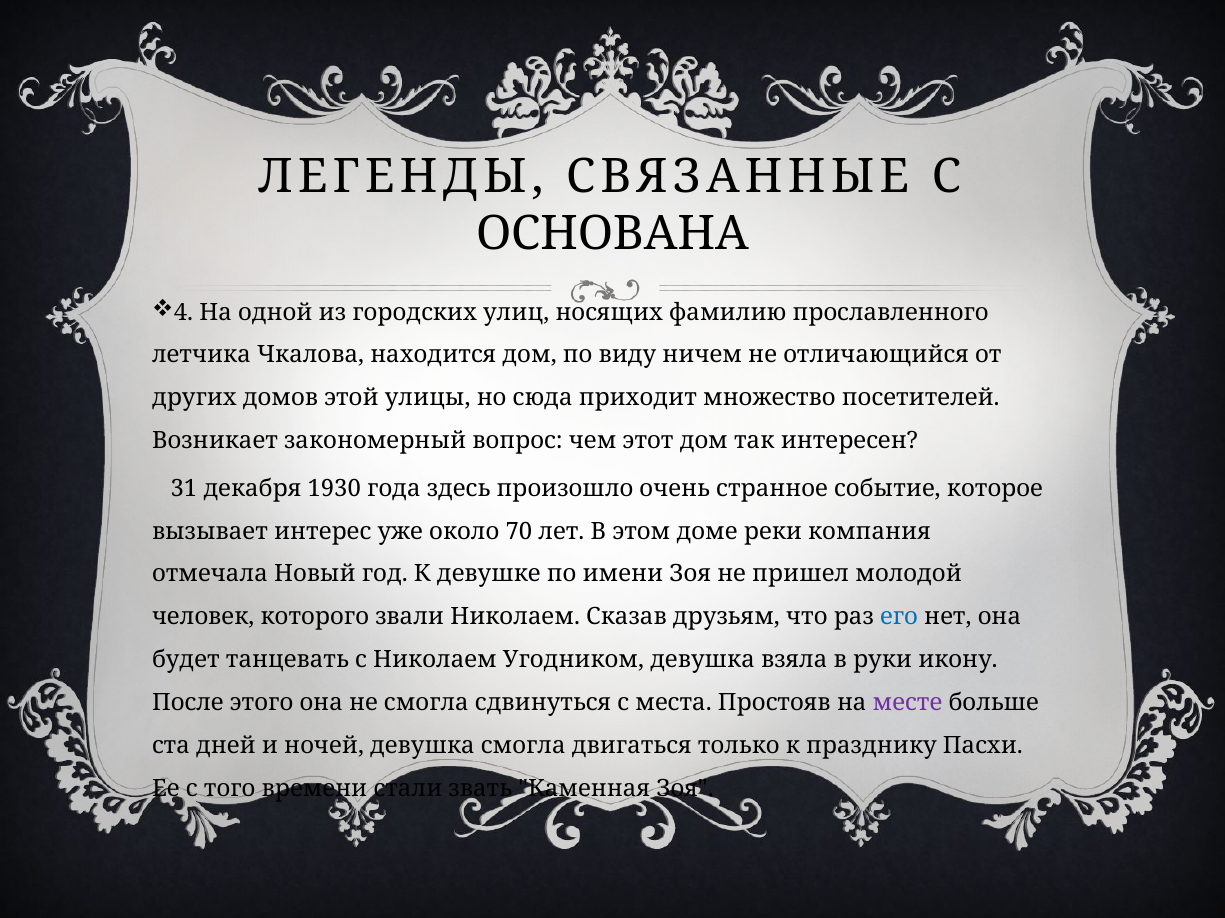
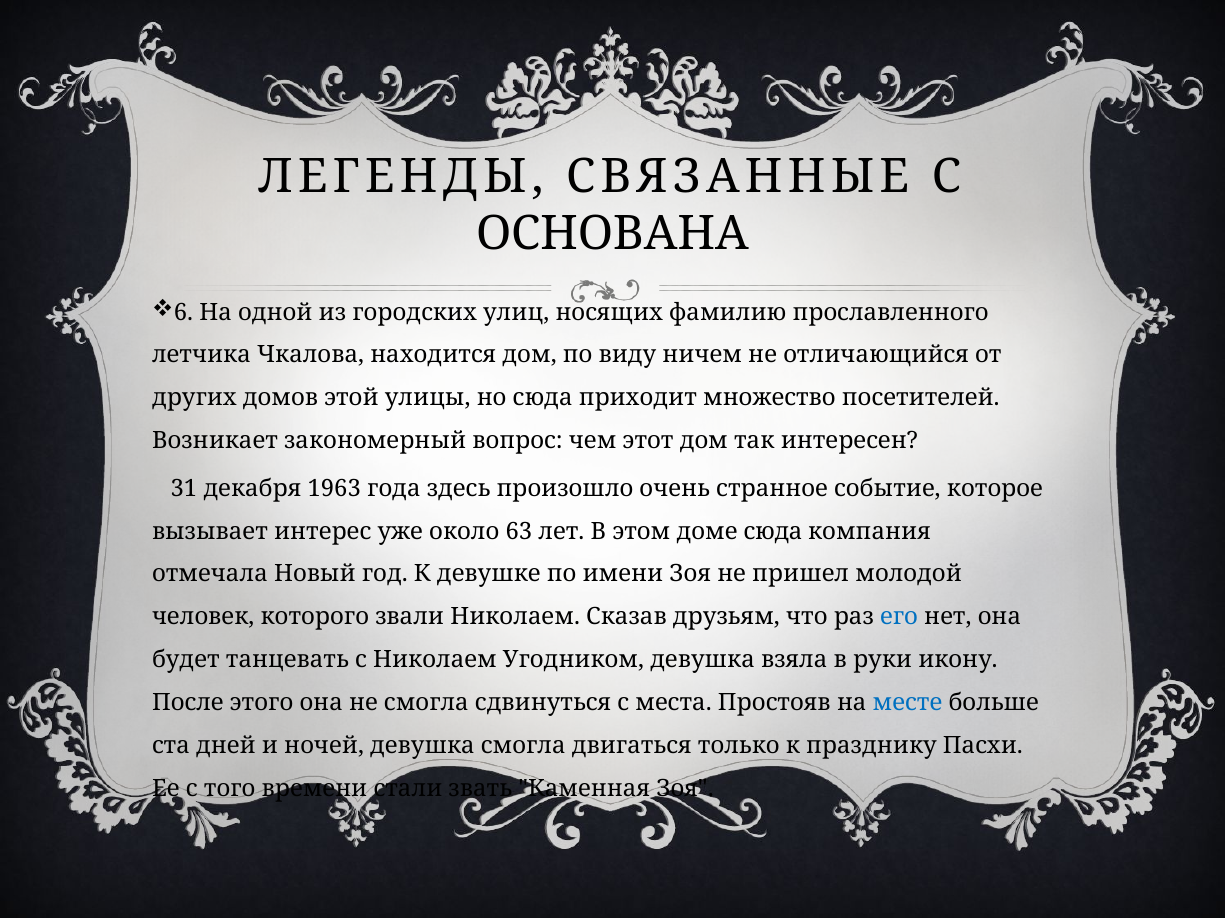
4: 4 -> 6 (183, 312)
1930: 1930 -> 1963 (334, 489)
70: 70 -> 63 (519, 532)
доме реки: реки -> сюда (773, 532)
месте colour: purple -> blue (908, 703)
